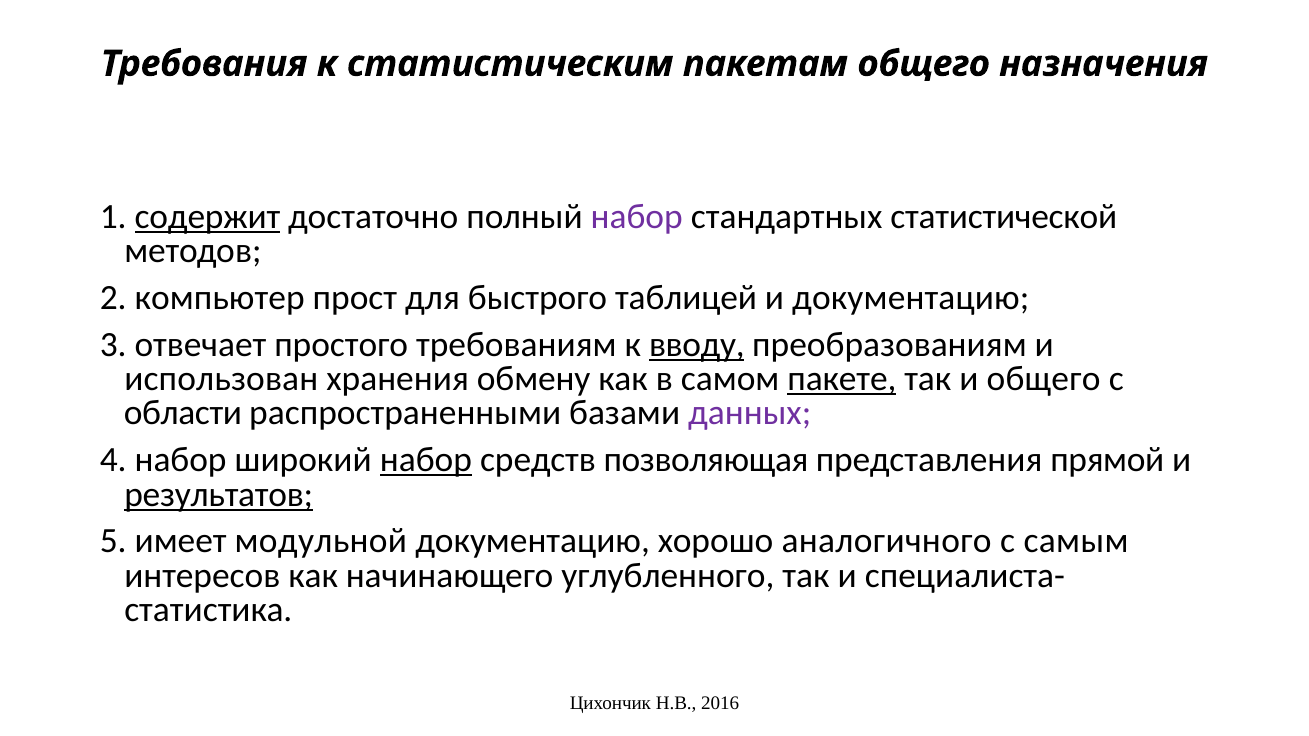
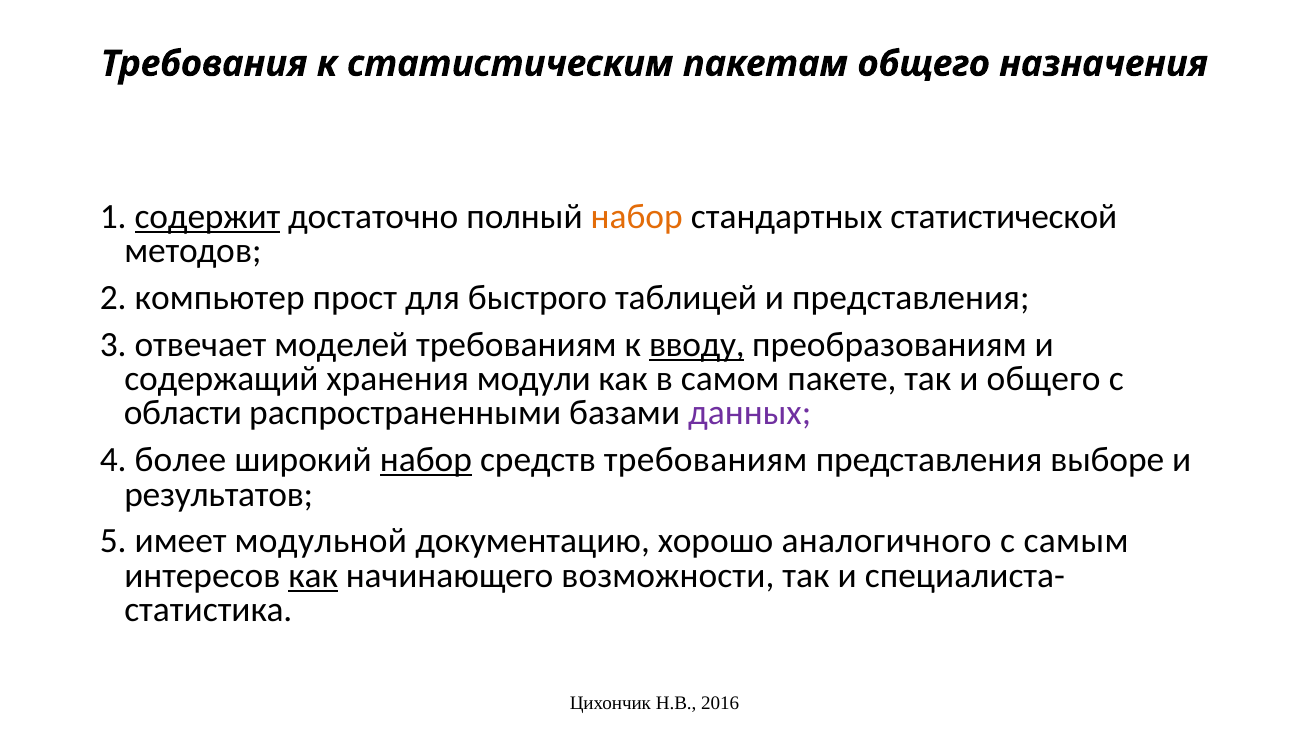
набор colour: purple -> orange (637, 217)
и документацию: документацию -> представления (911, 298)
простого: простого -> моделей (341, 345)
использован: использован -> содержащий (221, 379)
обмену: обмену -> модули (534, 379)
пакете underline: present -> none (842, 379)
4 набор: набор -> более (180, 460)
средств позволяющая: позволяющая -> требованиям (706, 460)
прямой: прямой -> выборе (1107, 460)
результатов underline: present -> none (219, 495)
как underline: none -> present (313, 576)
углубленного: углубленного -> возможности (668, 576)
